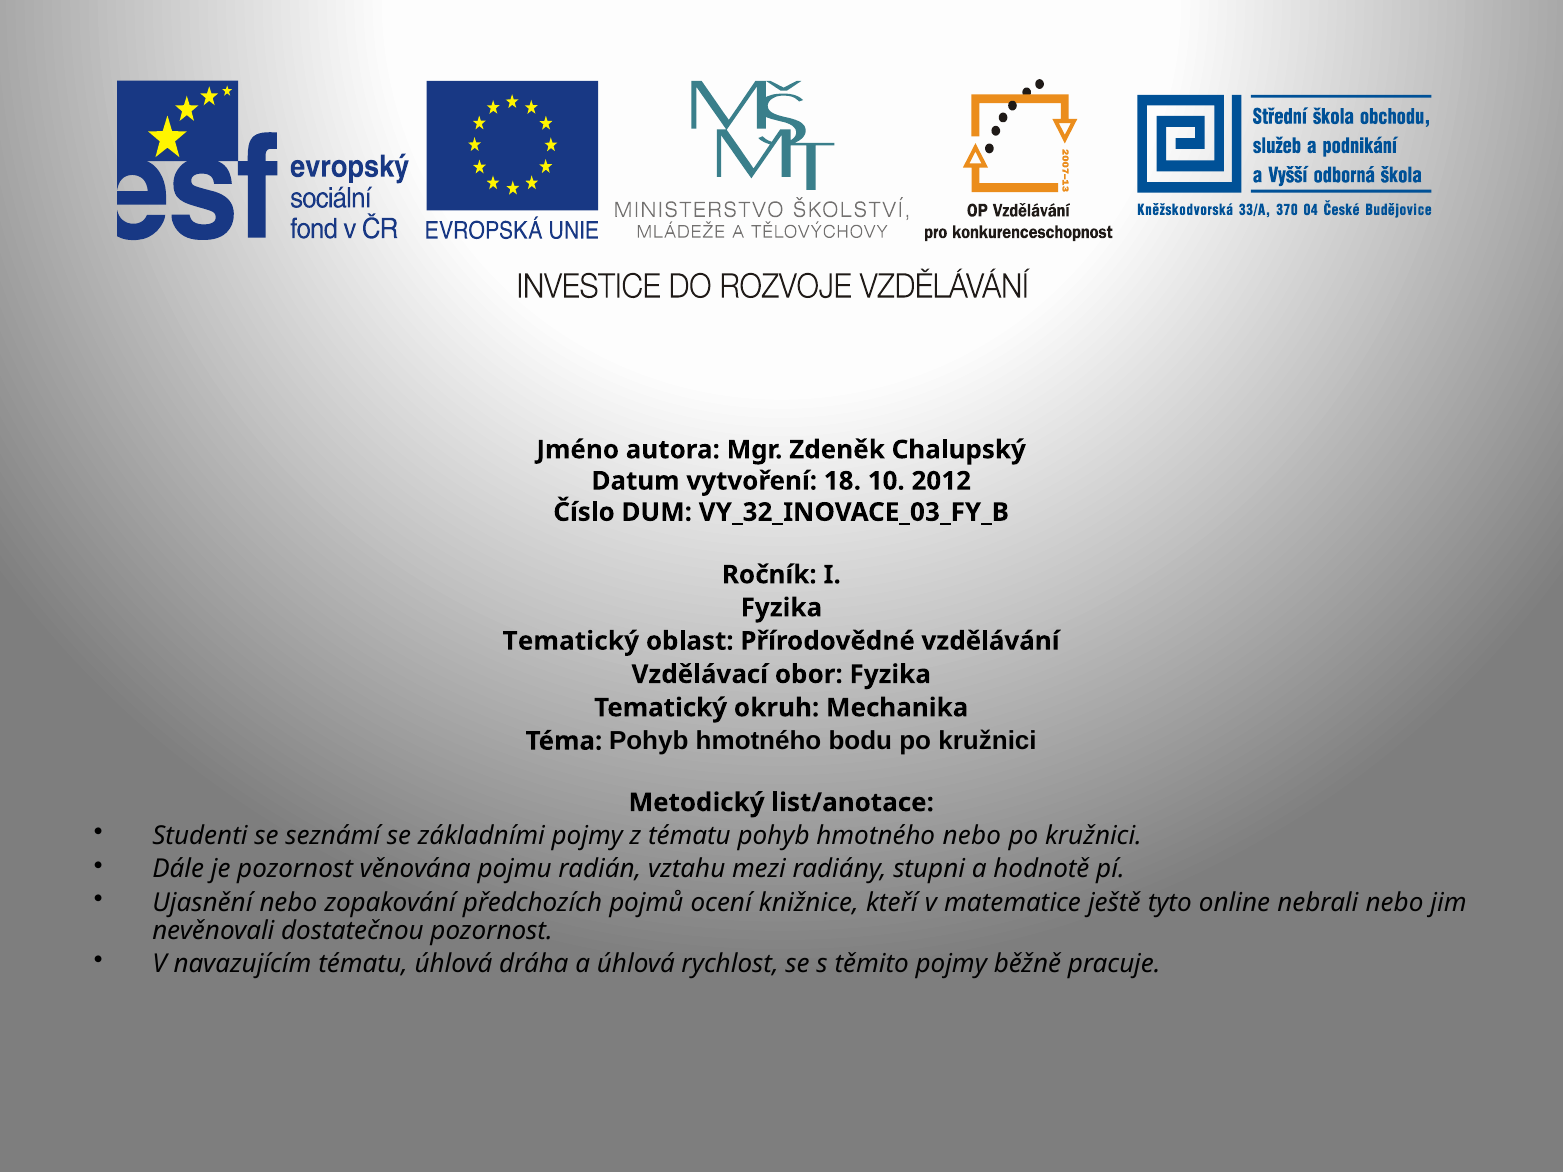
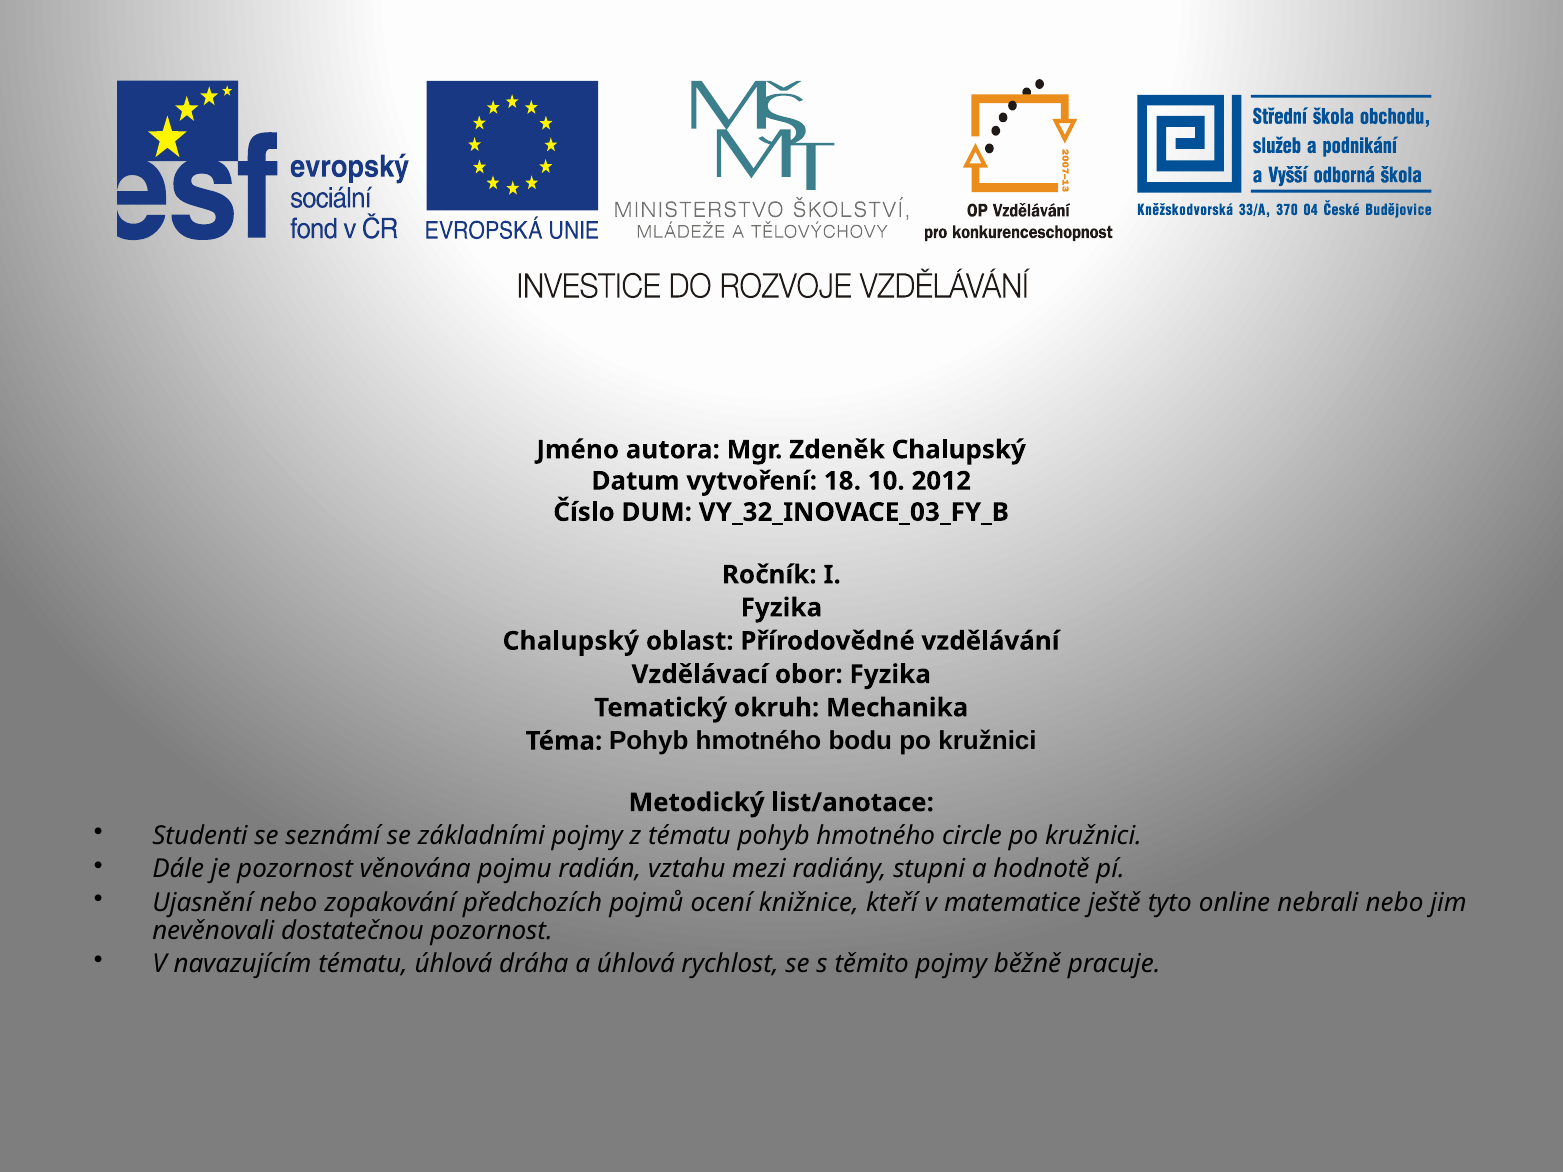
Tematický: Tematický -> Chalupský (571, 641)
hmotného nebo: nebo -> circle (972, 836)
